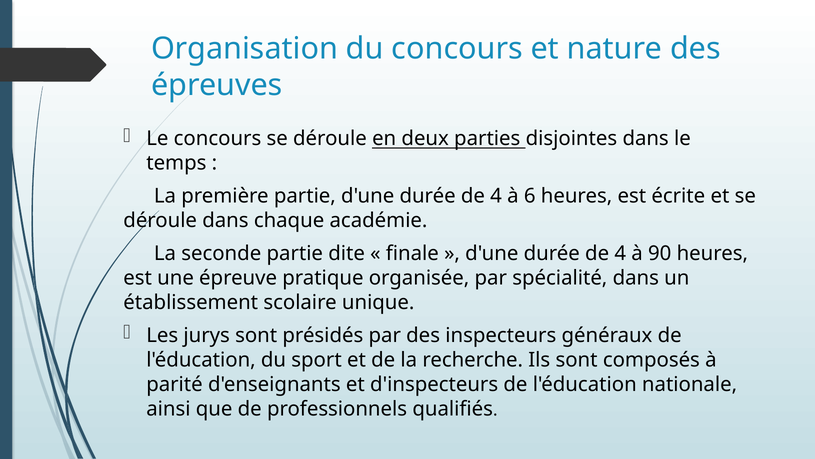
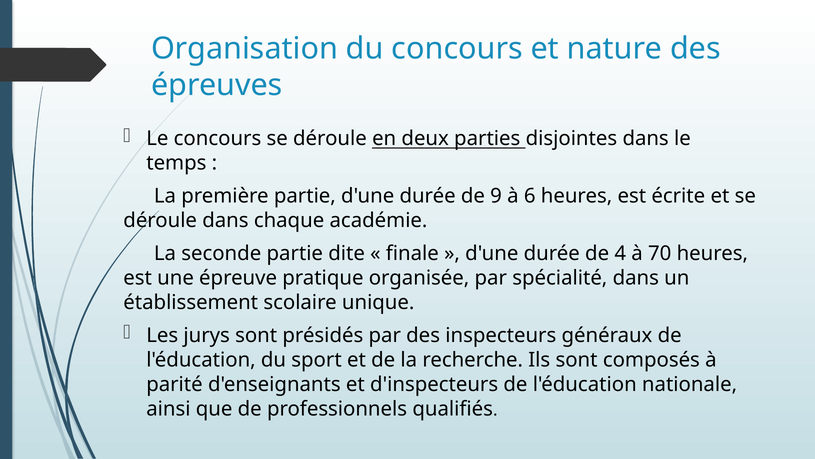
4: 4 -> 9 (496, 196)
90: 90 -> 70 (660, 253)
